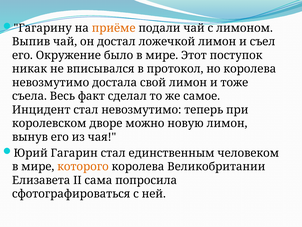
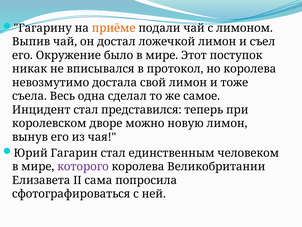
факт: факт -> одна (91, 96)
стал невозмутимо: невозмутимо -> представился (141, 110)
которого colour: orange -> purple (83, 166)
